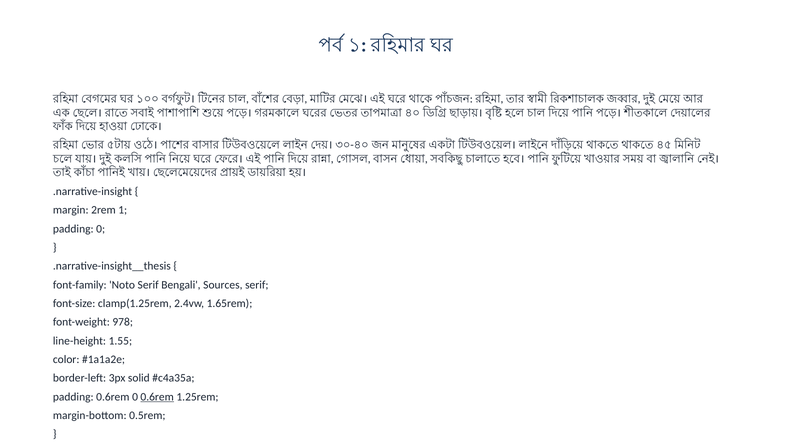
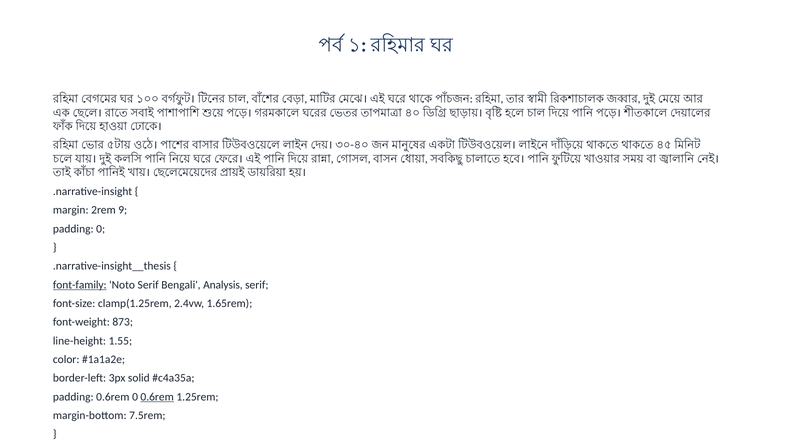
1: 1 -> 9 (123, 210)
font-family underline: none -> present (80, 285)
Sources: Sources -> Analysis (223, 285)
978: 978 -> 873 (123, 322)
0.5rem: 0.5rem -> 7.5rem (147, 416)
